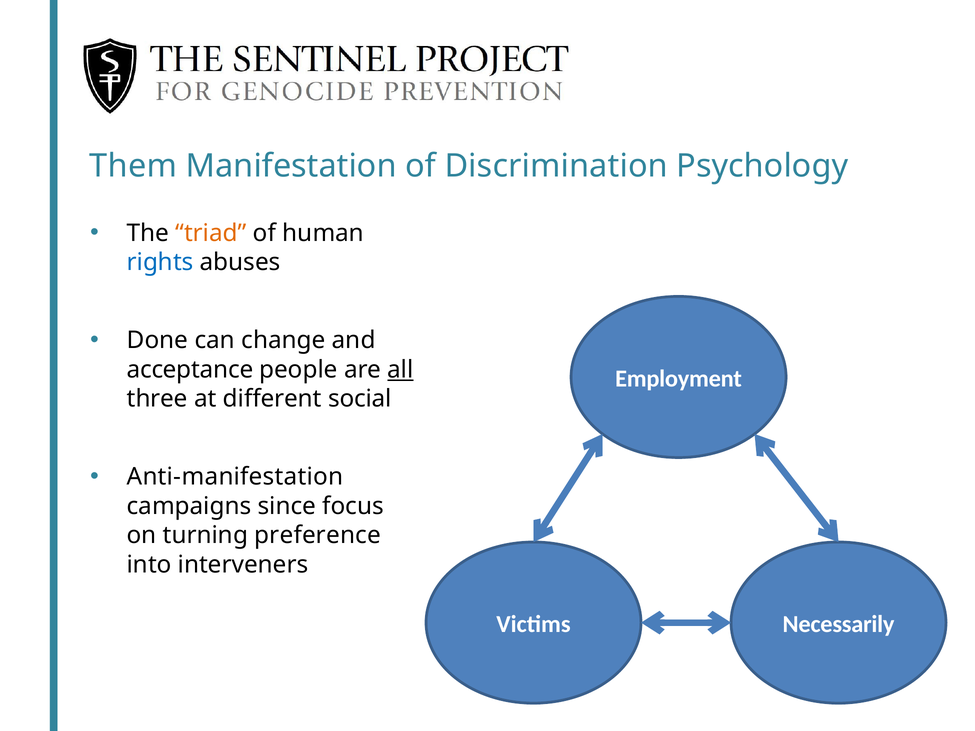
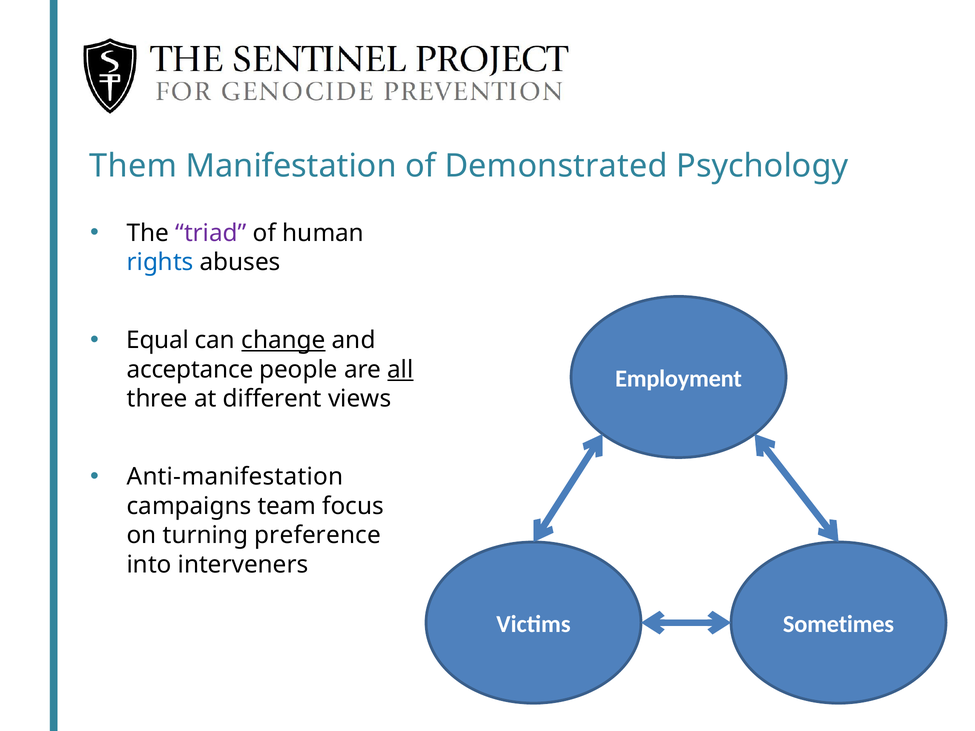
Discrimination: Discrimination -> Demonstrated (556, 166)
triad colour: orange -> purple (211, 233)
Done: Done -> Equal (158, 340)
change underline: none -> present (283, 340)
social: social -> views (360, 399)
since: since -> team (287, 506)
Necessarily: Necessarily -> Sometimes (839, 624)
